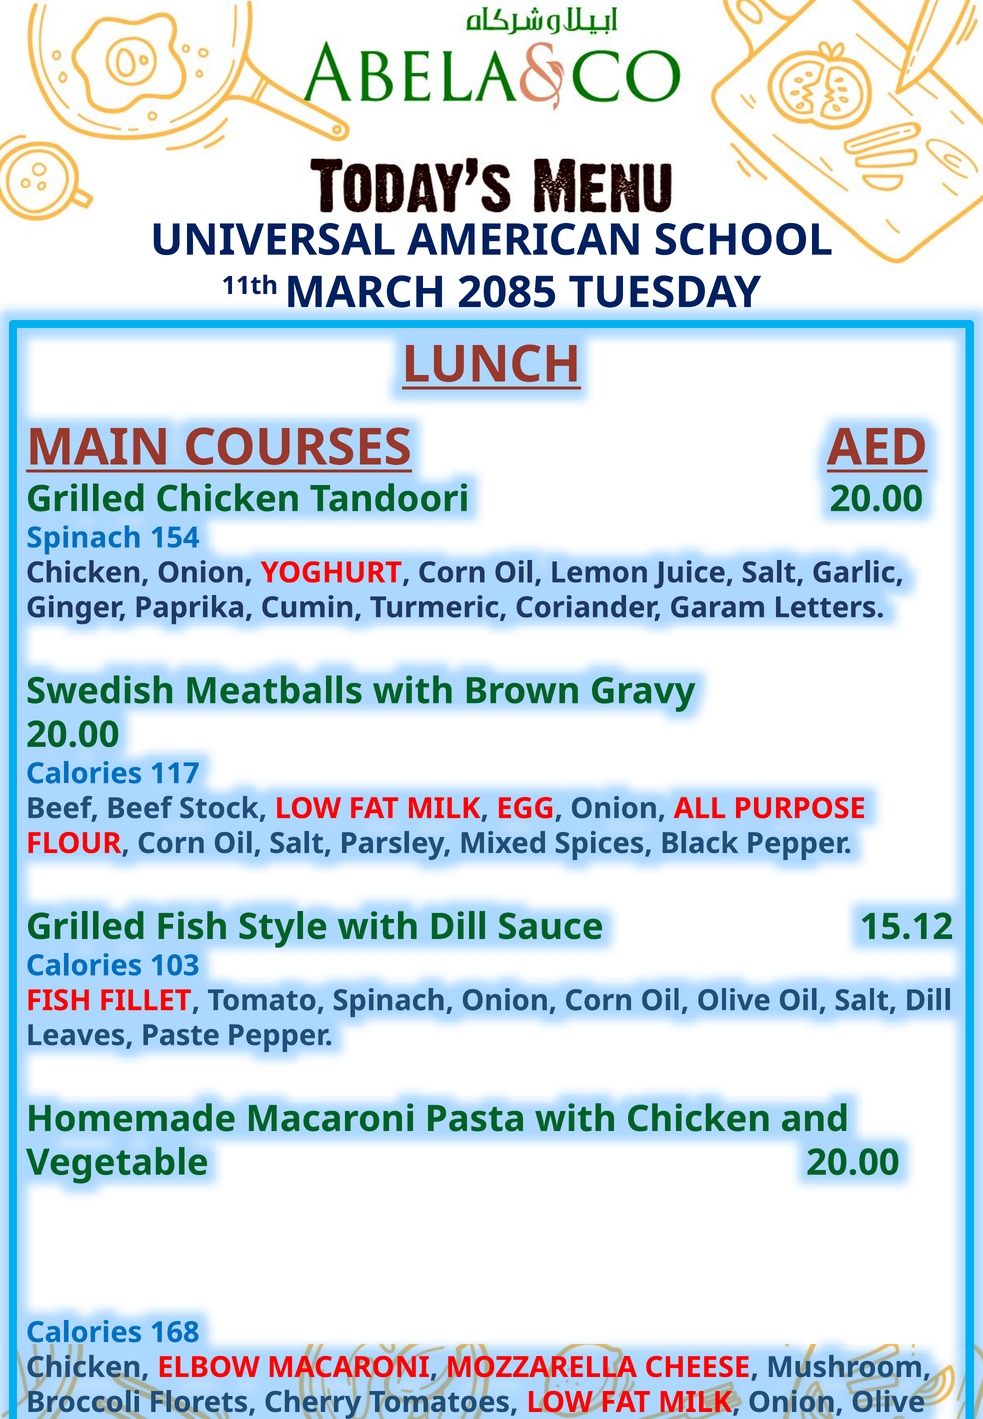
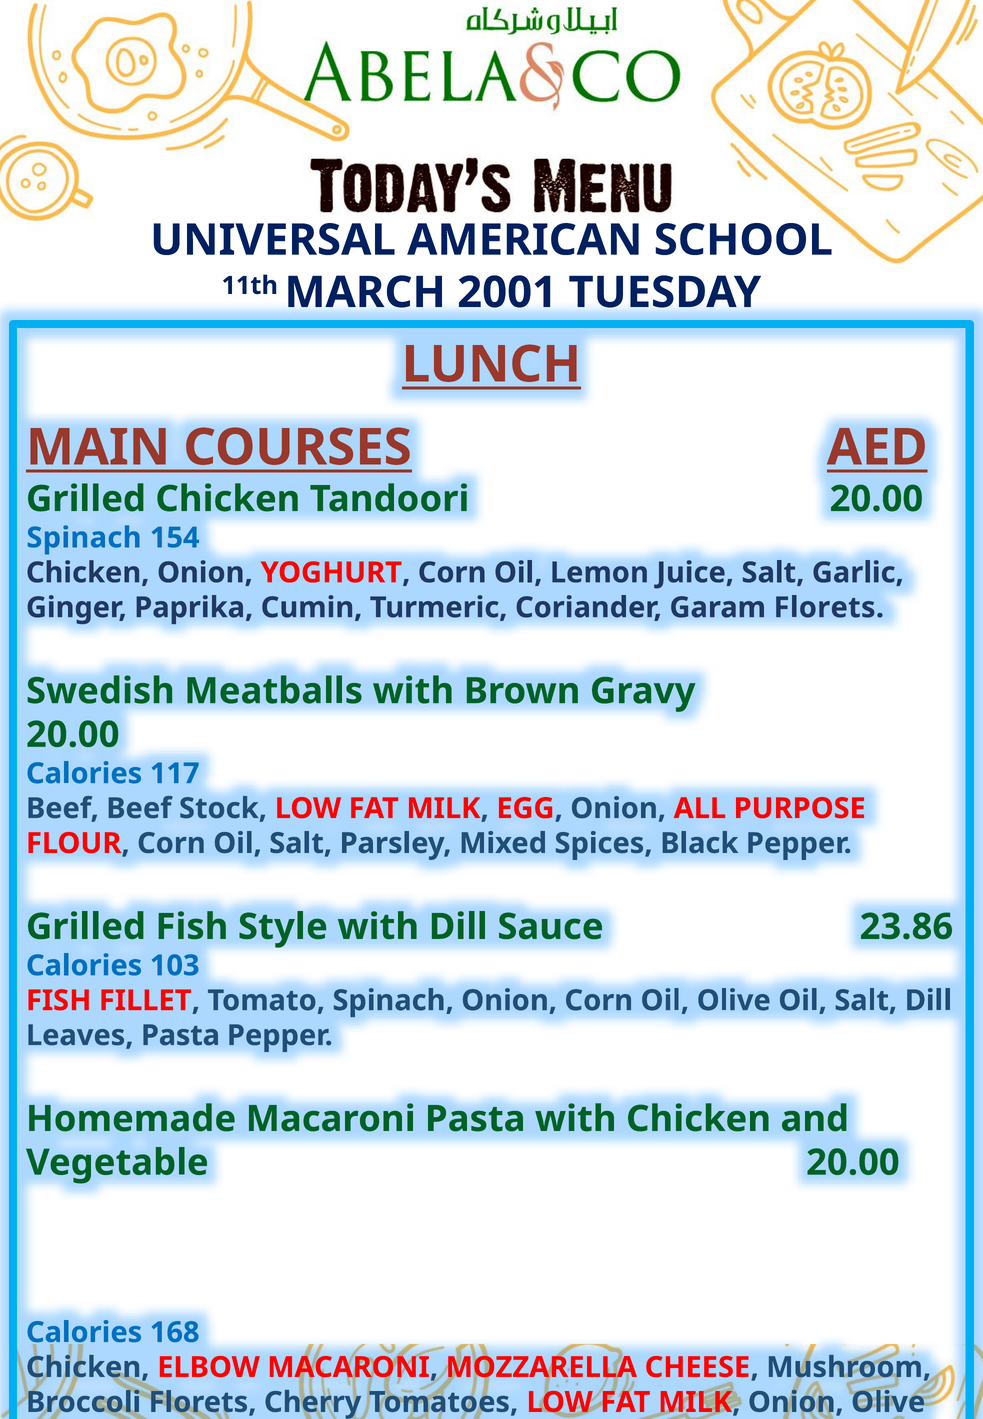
2085: 2085 -> 2001 (507, 293)
Garam Letters: Letters -> Florets (829, 608)
15.12: 15.12 -> 23.86 (906, 927)
Leaves Paste: Paste -> Pasta (180, 1036)
